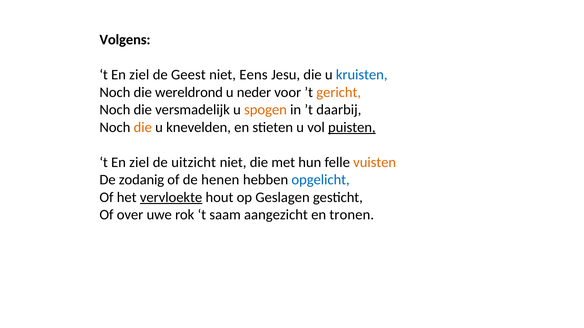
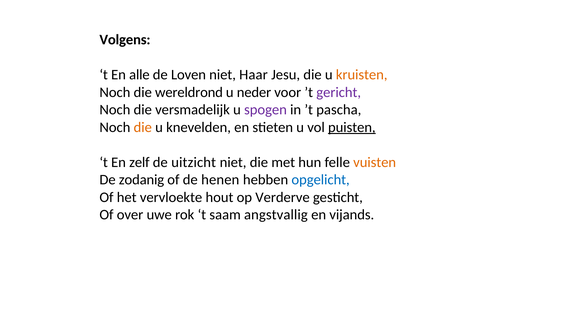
ziel: ziel -> alle (139, 75)
Geest: Geest -> Loven (189, 75)
Eens: Eens -> Haar (253, 75)
kruisten colour: blue -> orange (362, 75)
gericht colour: orange -> purple (339, 92)
spogen colour: orange -> purple (265, 110)
daarbij: daarbij -> pascha (339, 110)
ziel: ziel -> zelf (139, 162)
vervloekte underline: present -> none (171, 198)
Geslagen: Geslagen -> Verderve (283, 198)
aangezicht: aangezicht -> angstvallig (276, 215)
tronen: tronen -> vijands (352, 215)
